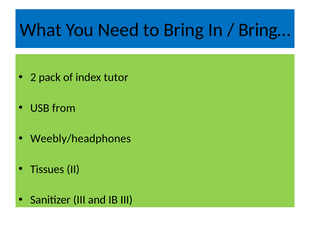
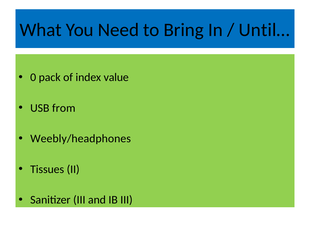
Bring…: Bring… -> Until… (264, 30)
2: 2 -> 0 (33, 78)
tutor: tutor -> value (116, 78)
